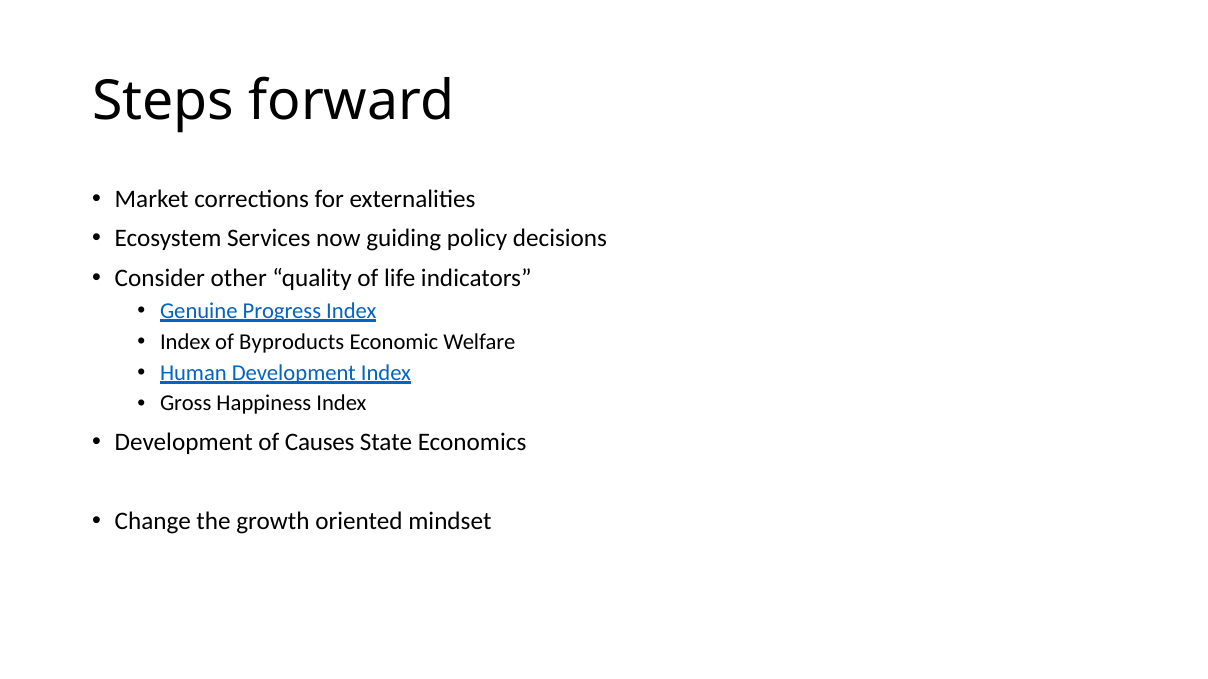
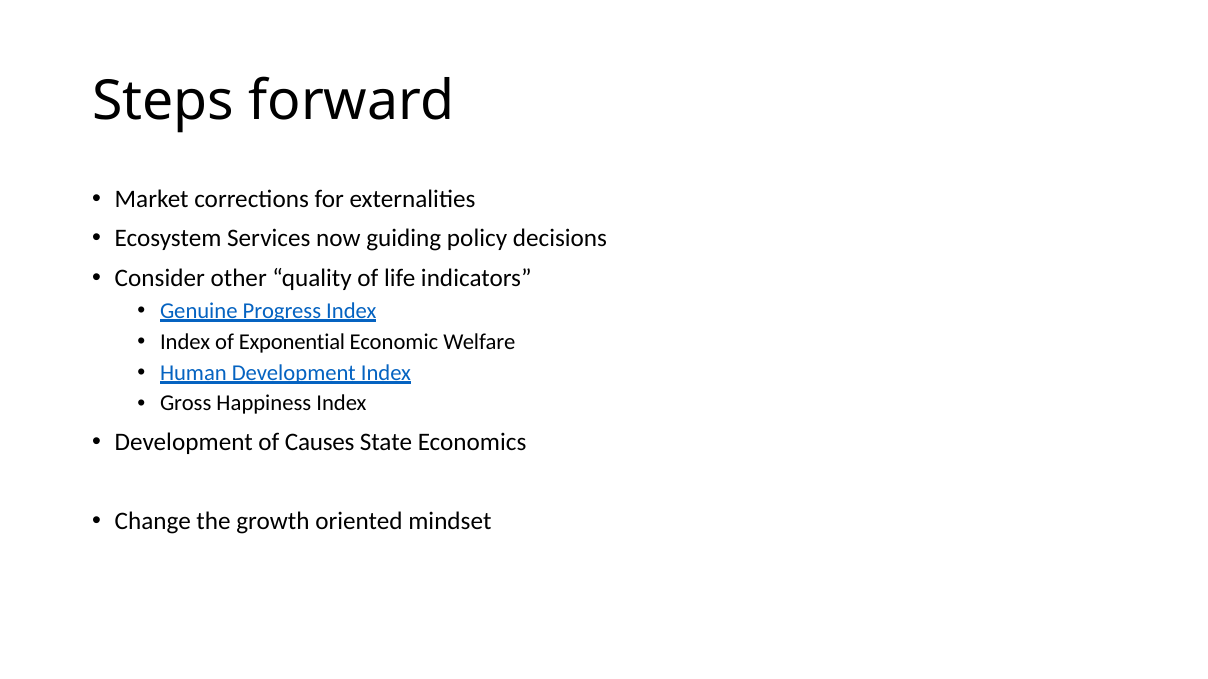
Byproducts: Byproducts -> Exponential (292, 342)
